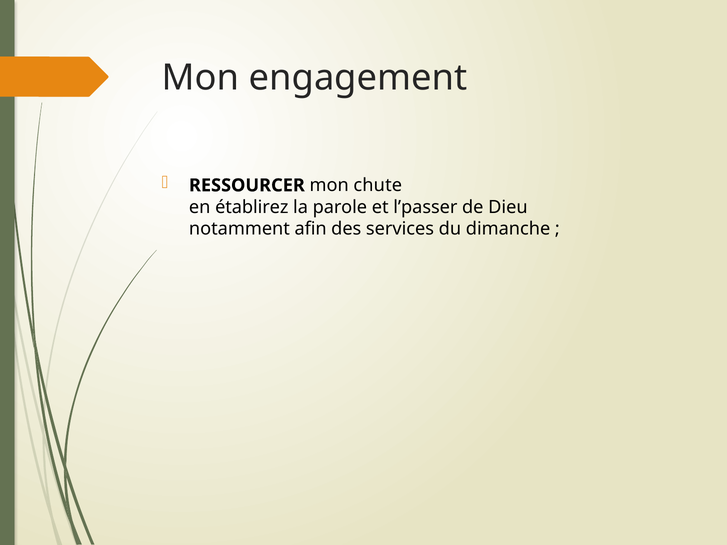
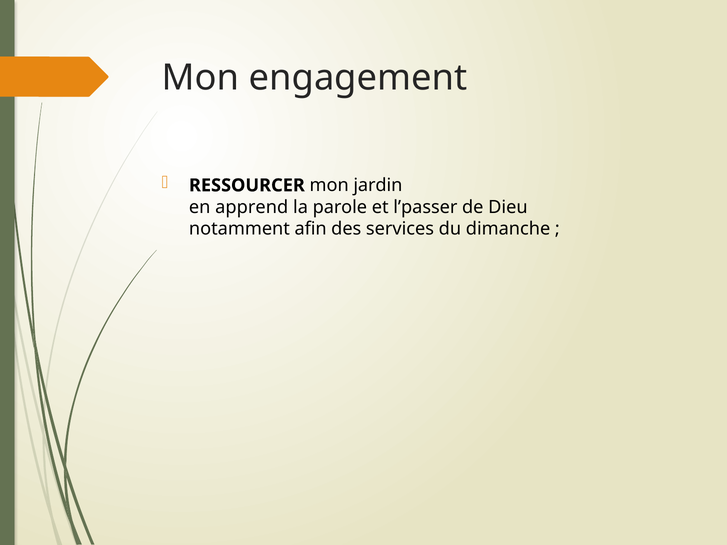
chute: chute -> jardin (378, 185)
établirez: établirez -> apprend (252, 207)
